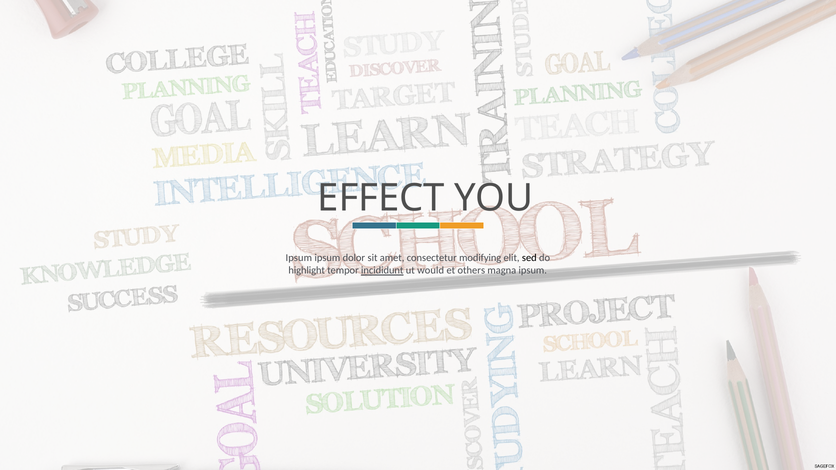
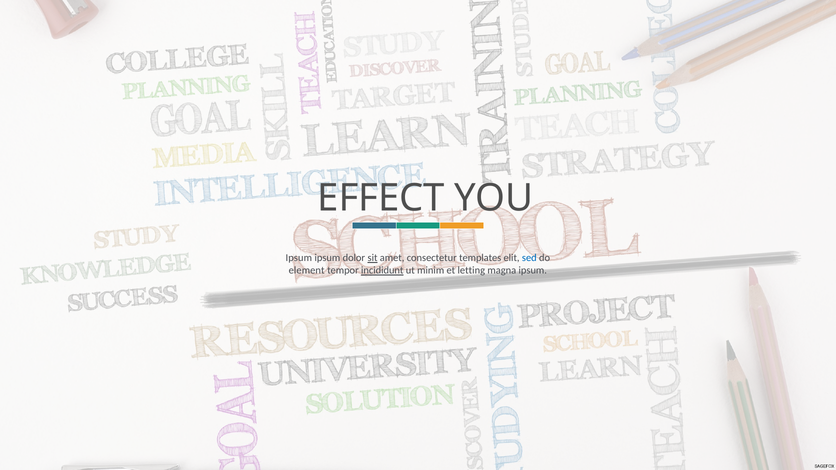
sit underline: none -> present (373, 258)
modifying: modifying -> templates (480, 258)
sed colour: black -> blue (529, 258)
highlight: highlight -> element (307, 271)
would: would -> minim (431, 271)
others: others -> letting (471, 271)
